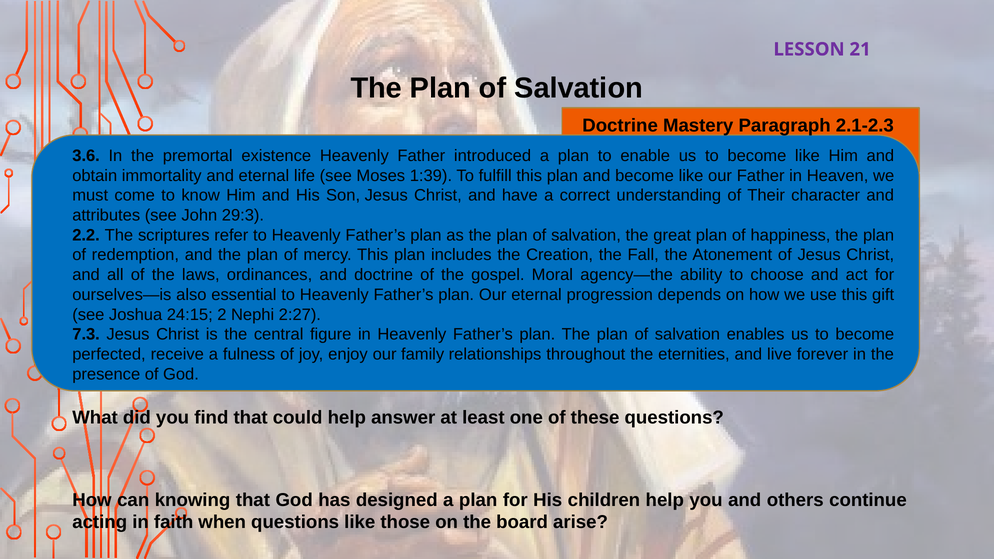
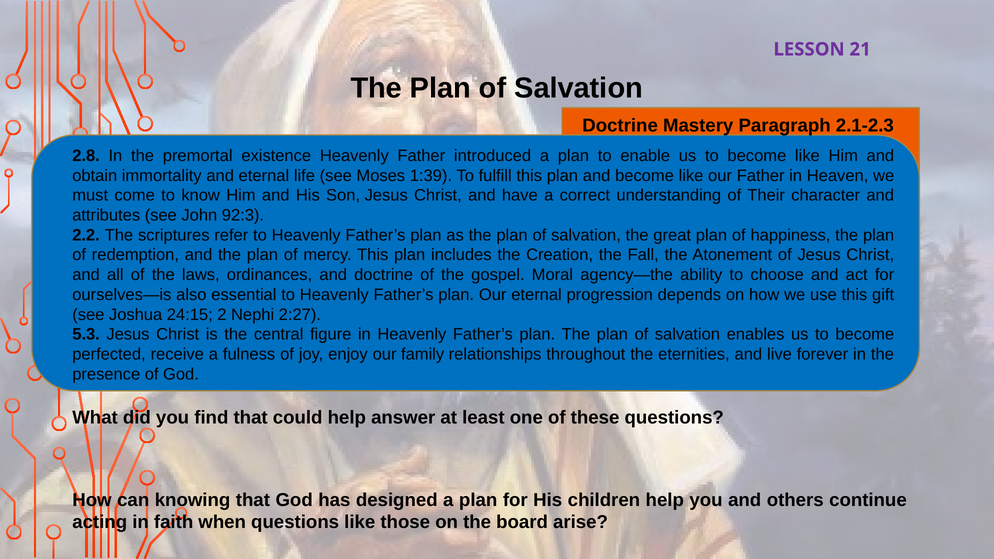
3.6: 3.6 -> 2.8 (86, 156)
29:3: 29:3 -> 92:3 (243, 215)
7.3: 7.3 -> 5.3 (86, 335)
